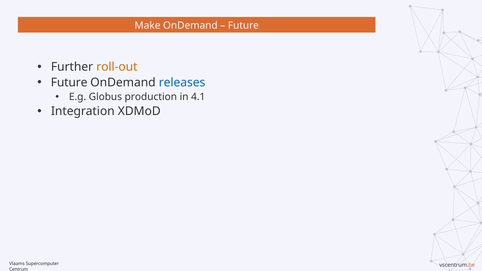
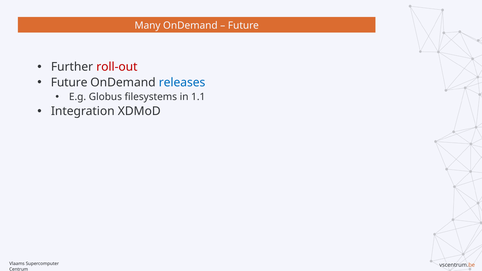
Make: Make -> Many (148, 25)
roll-out colour: orange -> red (117, 67)
production: production -> filesystems (151, 97)
4.1: 4.1 -> 1.1 (198, 97)
